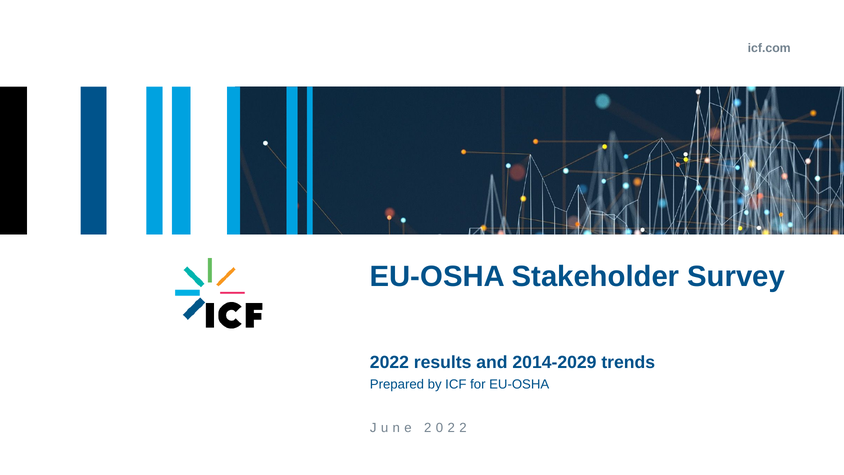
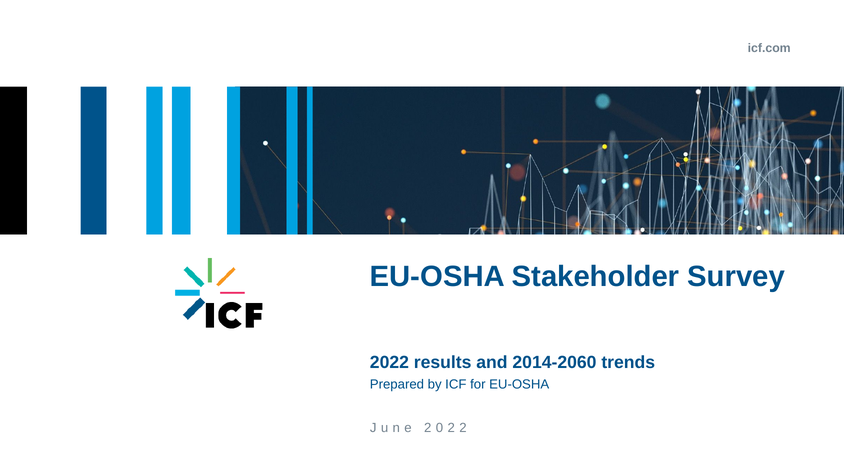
2014-2029: 2014-2029 -> 2014-2060 (554, 362)
